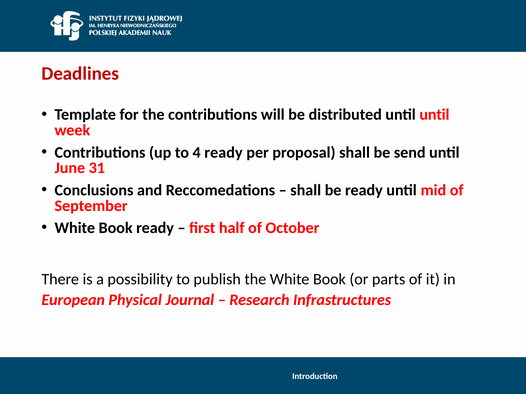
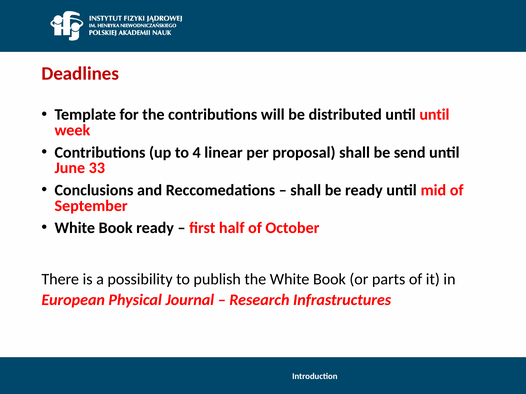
4 ready: ready -> linear (223, 153)
31: 31 -> 33 (97, 168)
